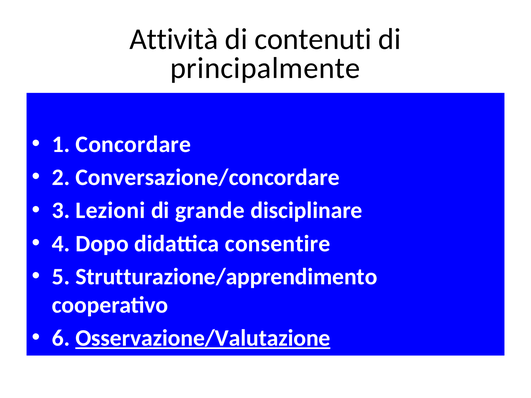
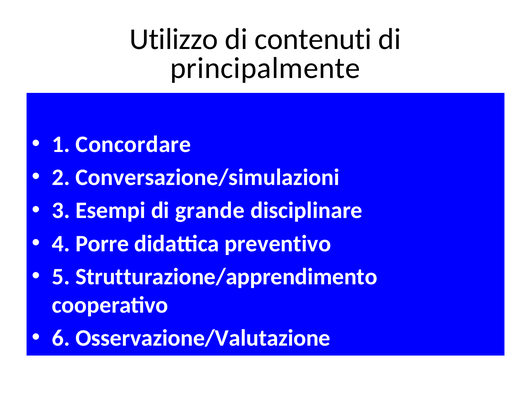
Attività: Attività -> Utilizzo (174, 39)
Conversazione/concordare: Conversazione/concordare -> Conversazione/simulazioni (208, 178)
Lezioni: Lezioni -> Esempi (111, 211)
Dopo: Dopo -> Porre (102, 244)
consentire: consentire -> preventivo (278, 244)
Osservazione/Valutazione underline: present -> none (203, 338)
